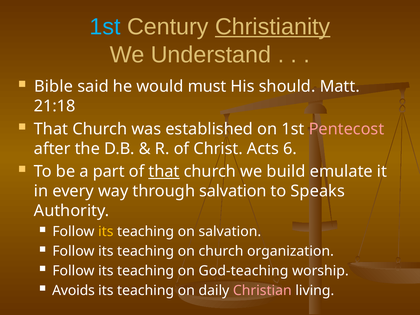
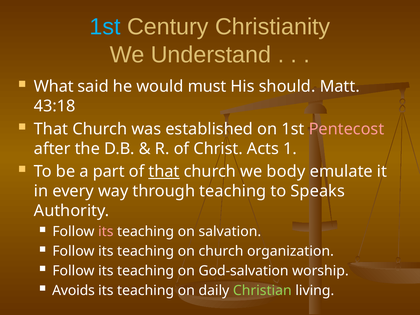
Christianity underline: present -> none (273, 27)
Bible: Bible -> What (54, 87)
21:18: 21:18 -> 43:18 (55, 106)
6: 6 -> 1 (290, 149)
build: build -> body (286, 172)
through salvation: salvation -> teaching (233, 191)
its colour: yellow -> pink (106, 232)
God-teaching: God-teaching -> God-salvation (244, 271)
Christian colour: pink -> light green (262, 290)
